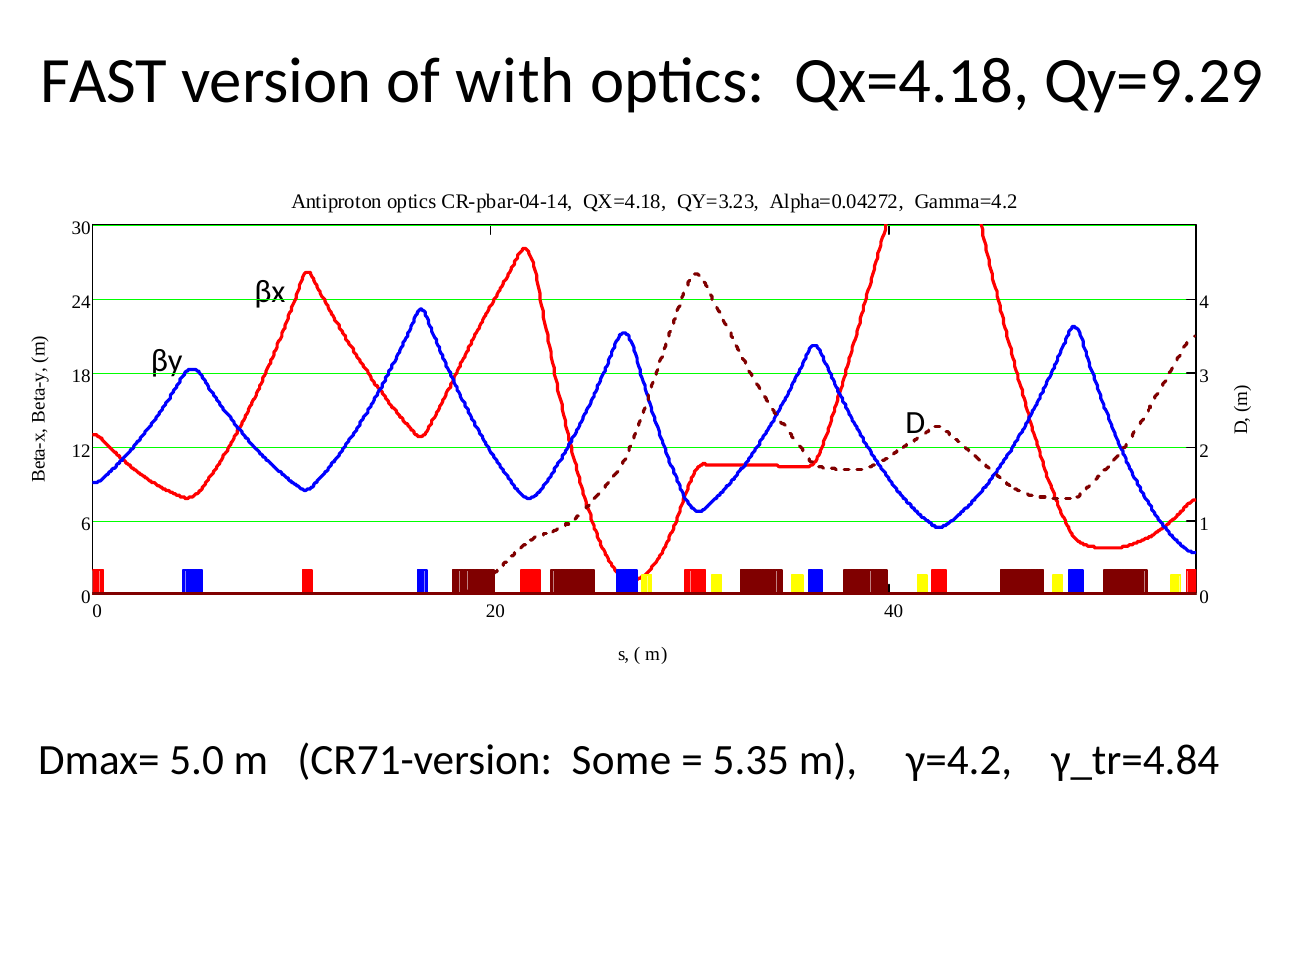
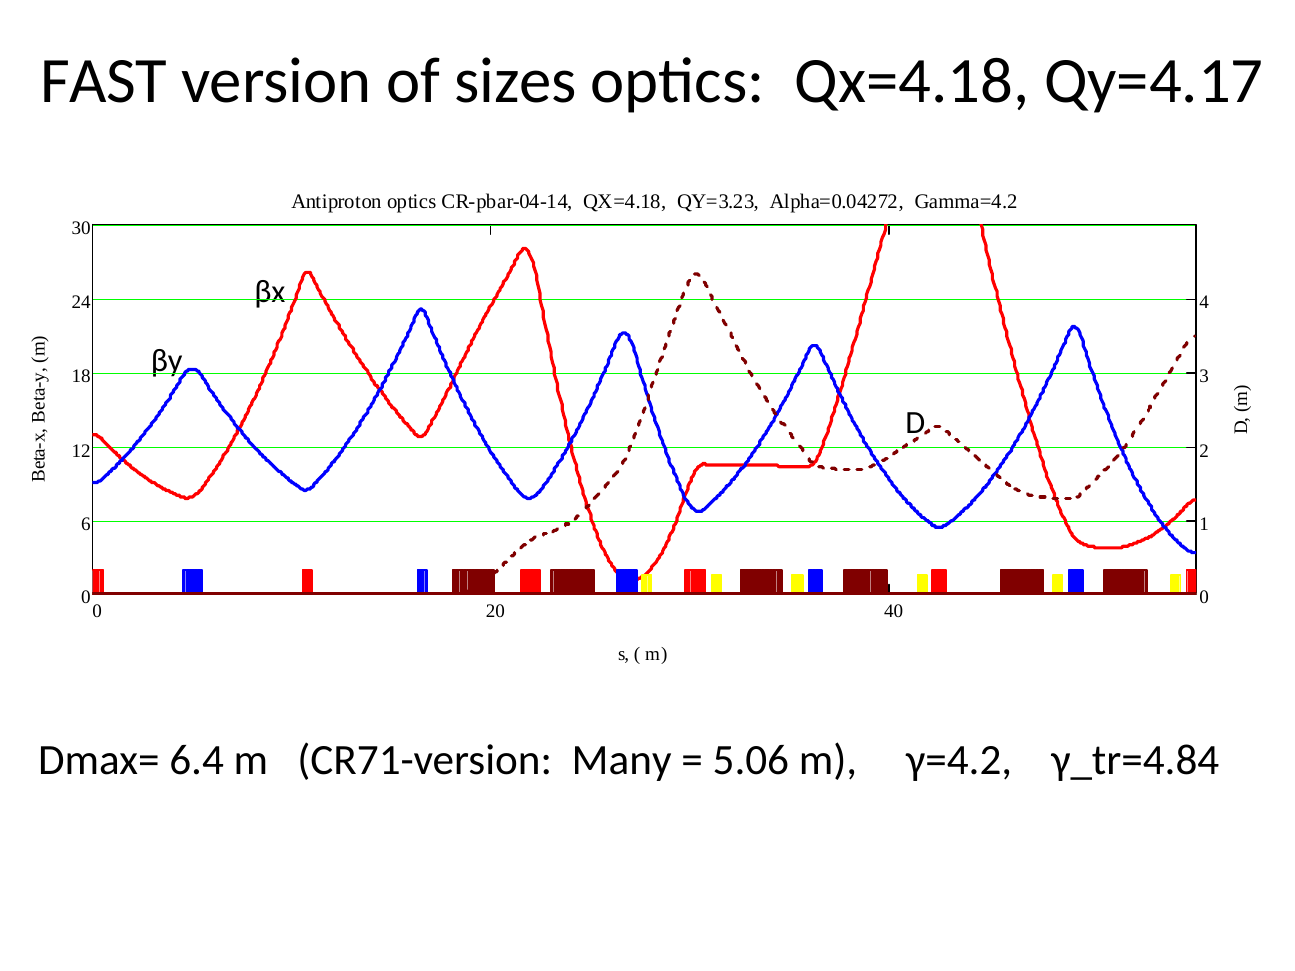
with: with -> sizes (516, 81)
Qy=9.29: Qy=9.29 -> Qy=4.17 (1154, 81)
5.0: 5.0 -> 6.4 (197, 760)
Some: Some -> Many (622, 760)
5.35: 5.35 -> 5.06 (751, 760)
